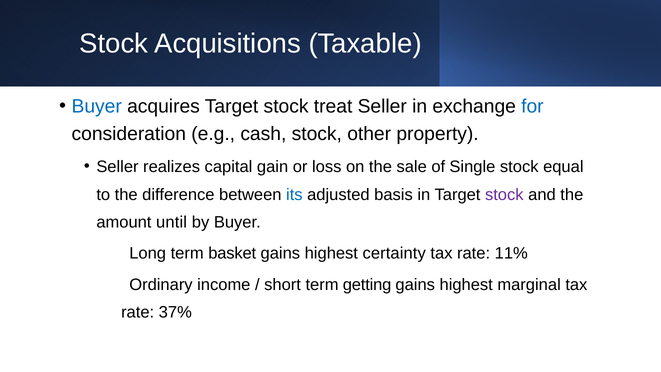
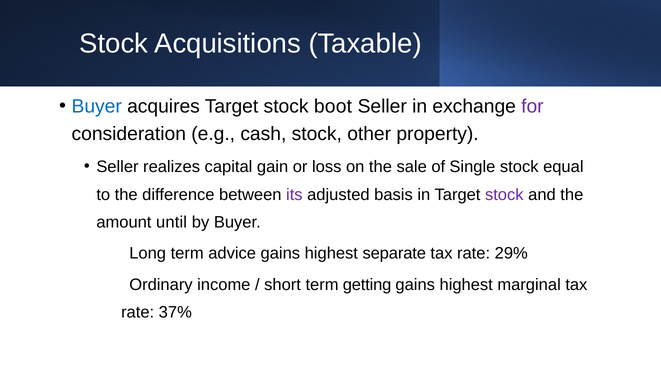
treat: treat -> boot (333, 106)
for colour: blue -> purple (532, 106)
its colour: blue -> purple (294, 194)
basket: basket -> advice (232, 253)
certainty: certainty -> separate (394, 253)
11%: 11% -> 29% (511, 253)
